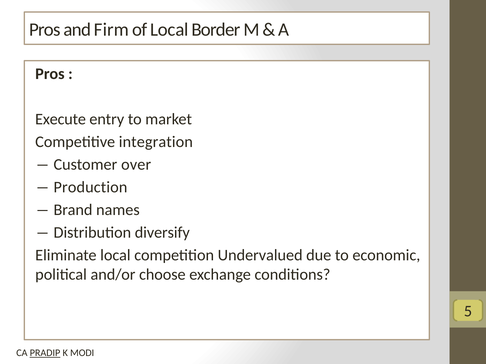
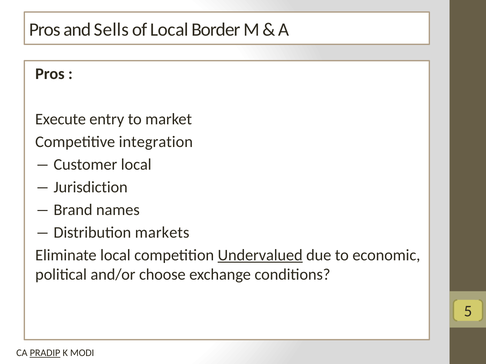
Firm: Firm -> Sells (111, 30)
Customer over: over -> local (136, 165)
Production: Production -> Jurisdiction (91, 187)
diversify: diversify -> markets (162, 233)
Undervalued underline: none -> present (260, 255)
